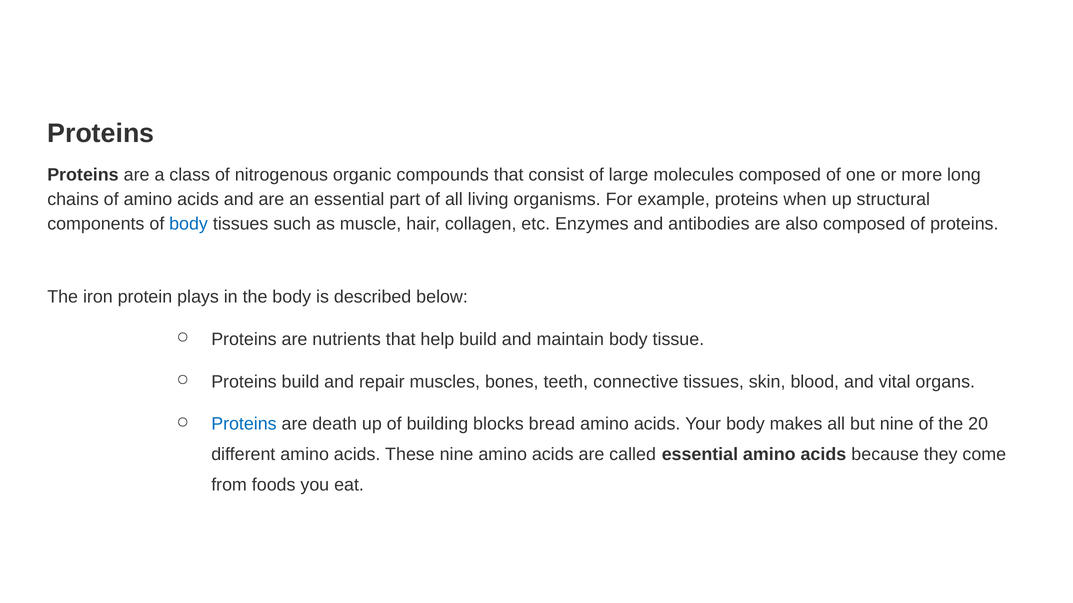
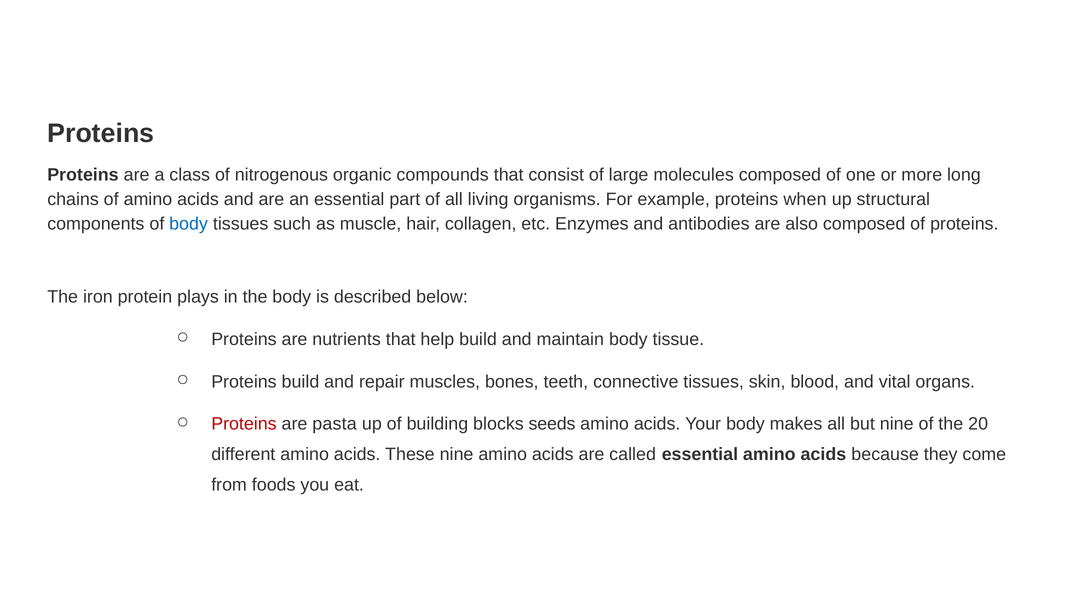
Proteins colour: blue -> red (244, 424)
death: death -> pasta (335, 424)
bread: bread -> seeds (552, 424)
